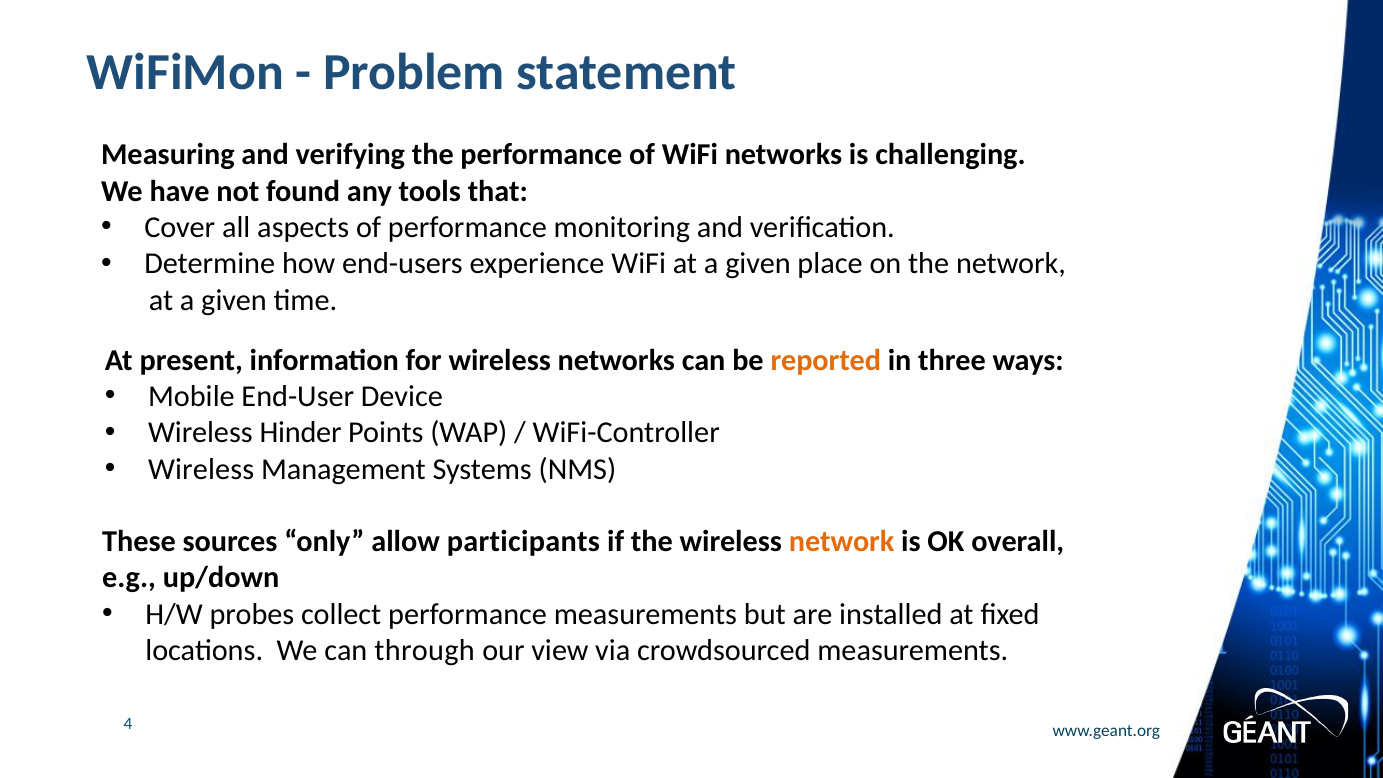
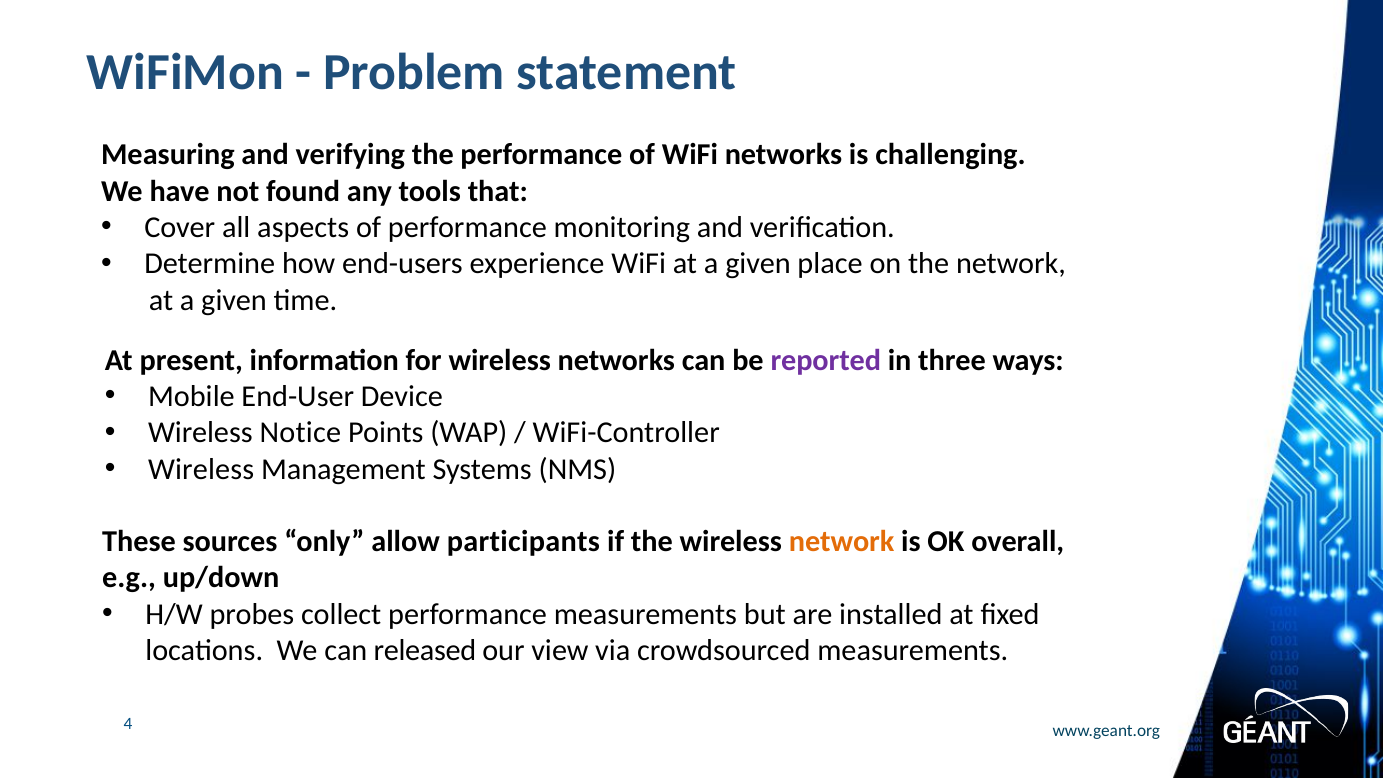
reported colour: orange -> purple (826, 360)
Hinder: Hinder -> Notice (300, 433)
through: through -> released (425, 651)
